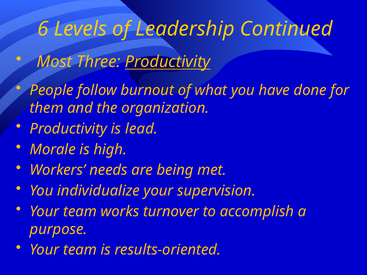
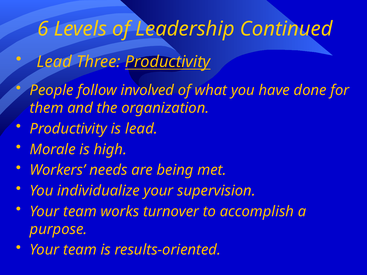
Most: Most -> Lead (54, 62)
burnout: burnout -> involved (147, 90)
